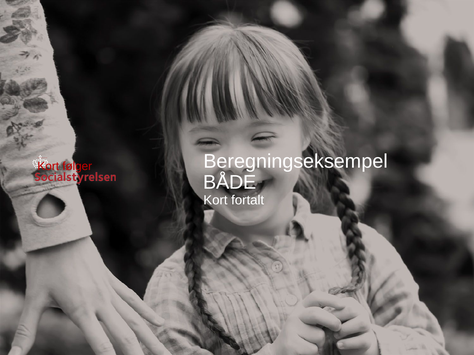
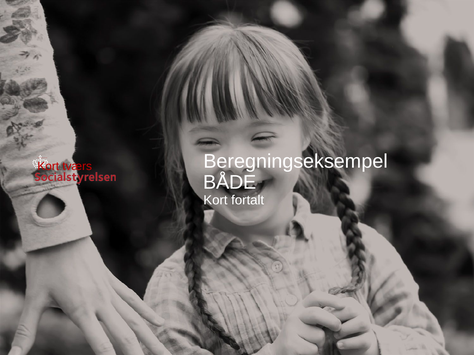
følger: følger -> tværs (77, 167)
